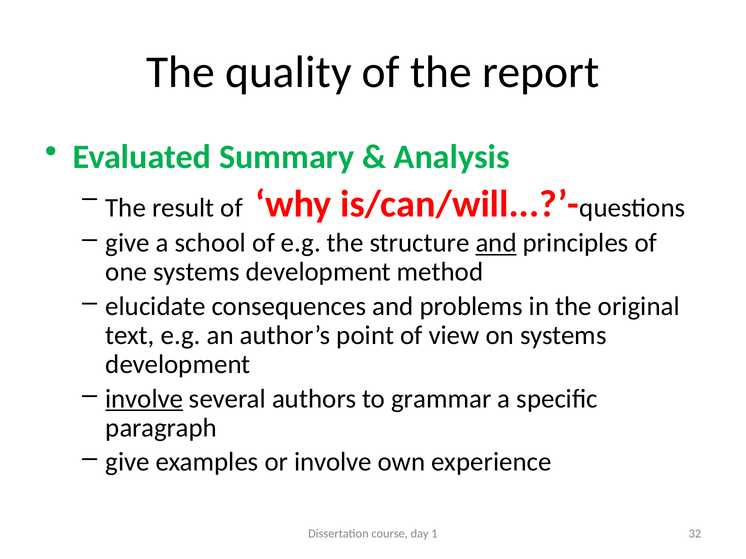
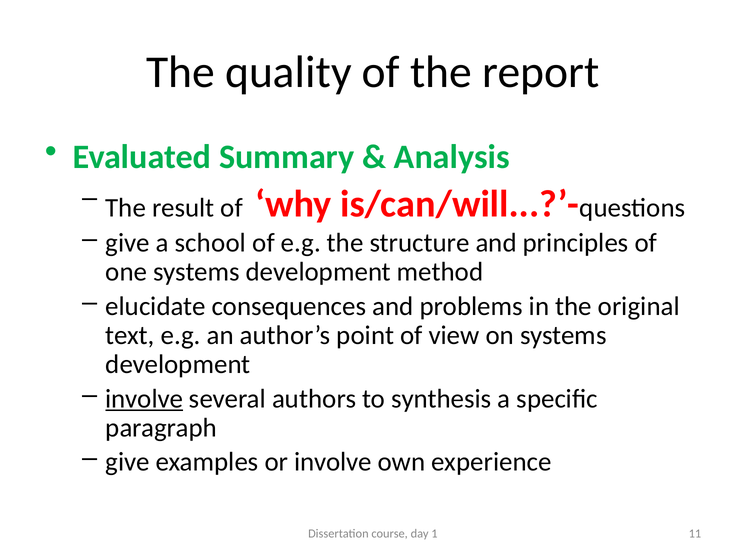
and underline: present -> none (496, 243)
grammar: grammar -> synthesis (441, 399)
32: 32 -> 11 (695, 534)
